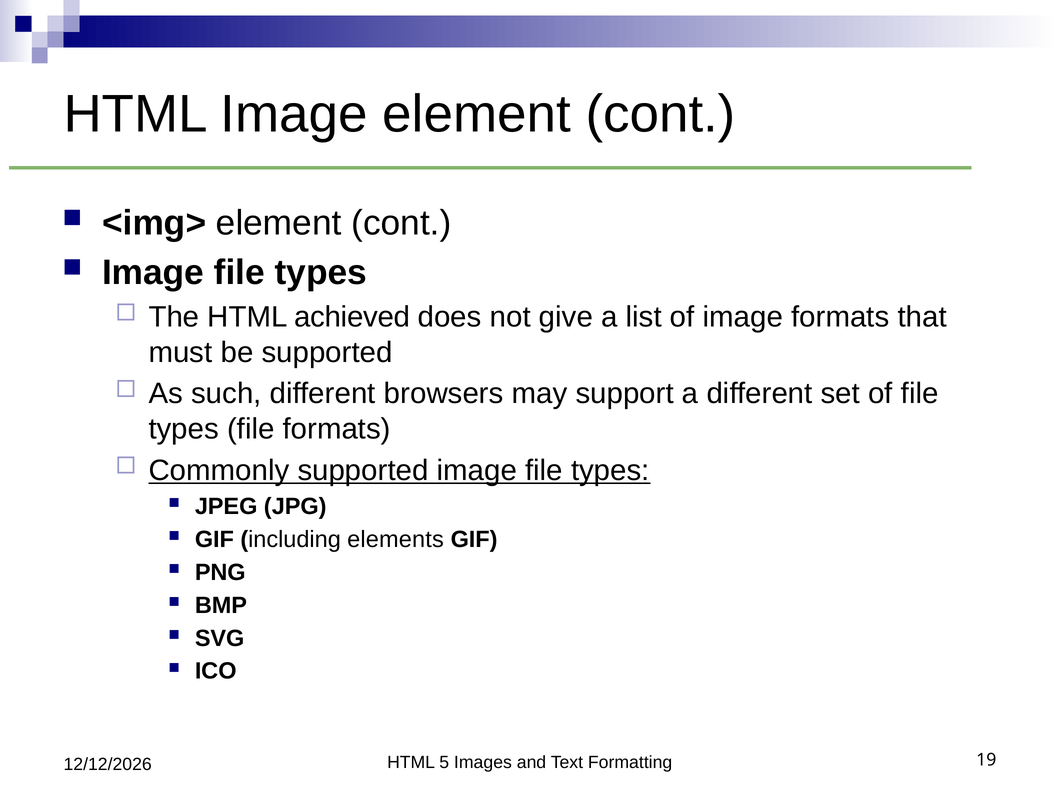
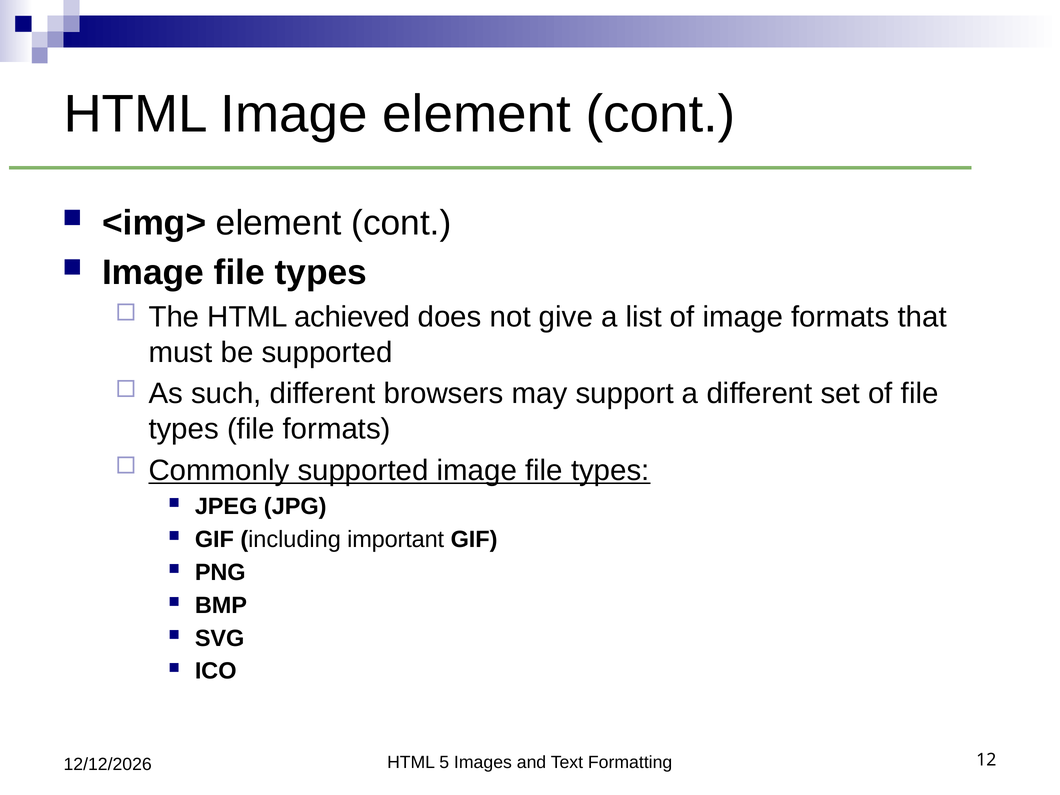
elements: elements -> important (396, 539)
19: 19 -> 12 (986, 760)
